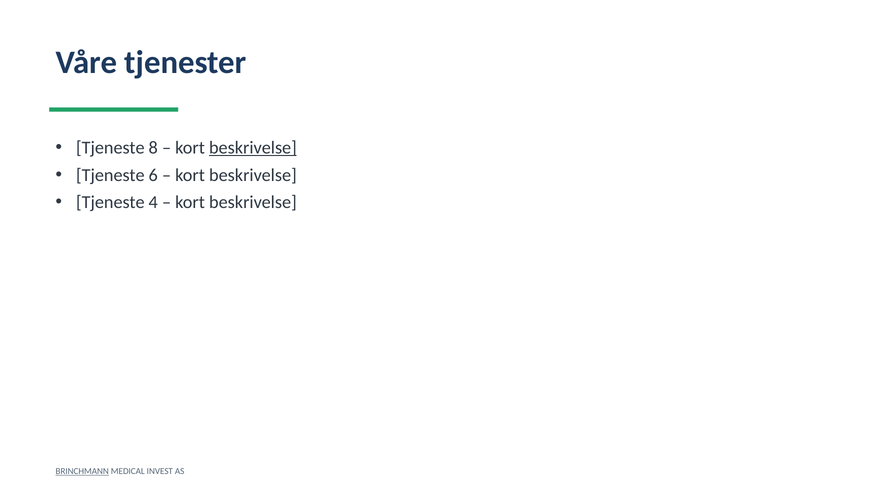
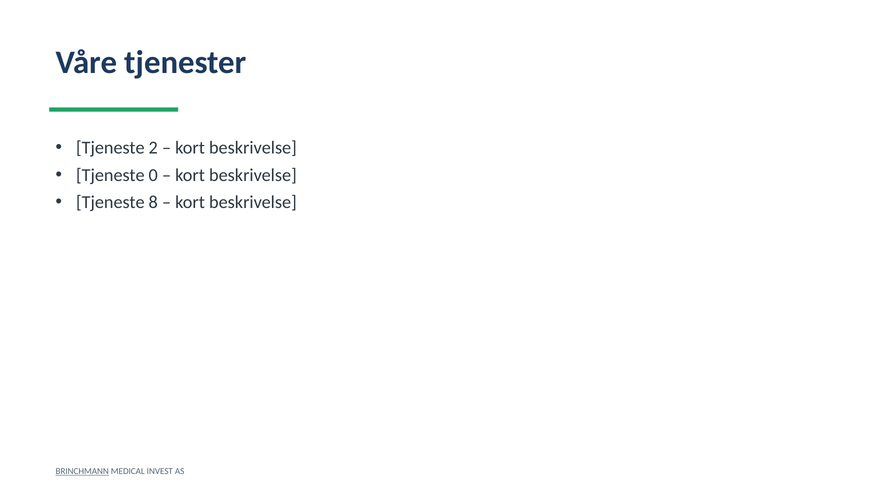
8: 8 -> 2 (153, 148)
beskrivelse underline: present -> none (253, 148)
6: 6 -> 0 (153, 175)
4: 4 -> 8 (153, 203)
